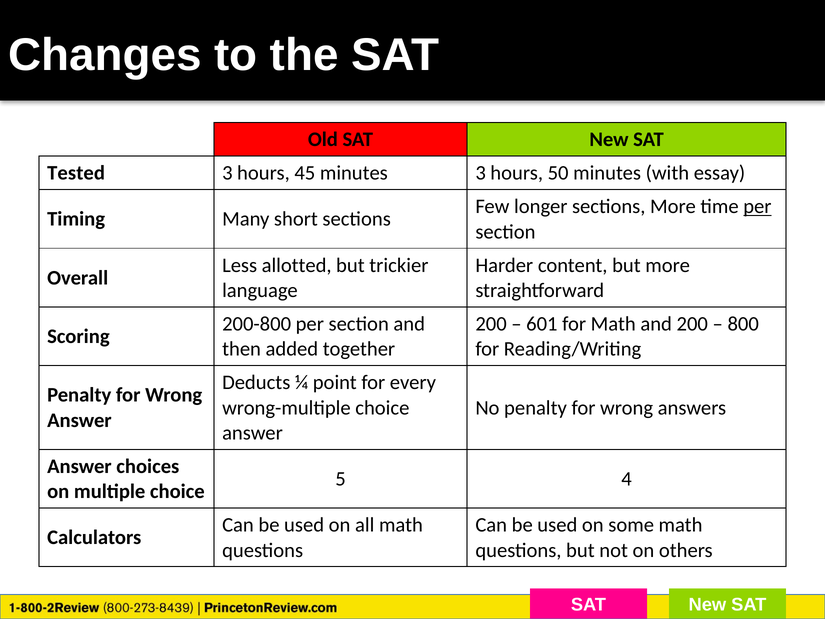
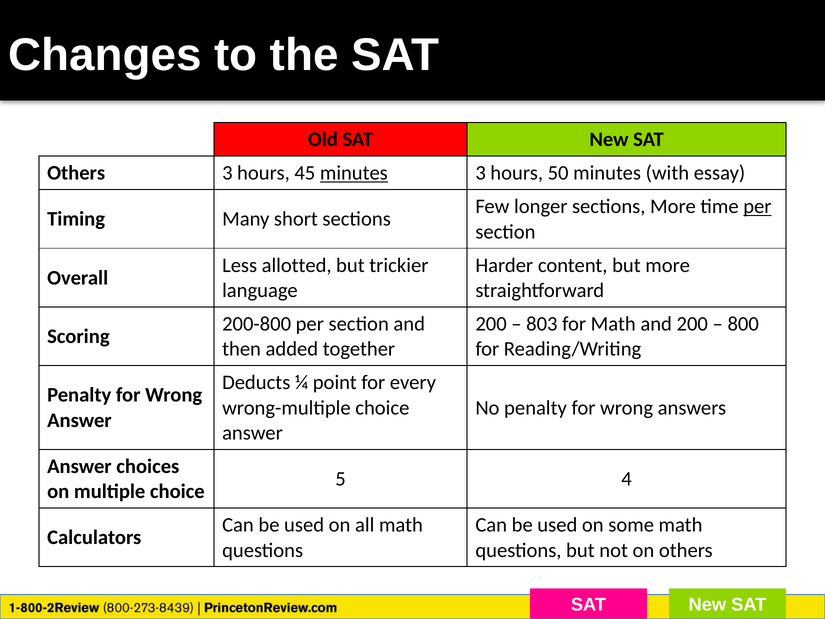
Tested: Tested -> Others (76, 173)
minutes underline: none -> present (354, 173)
601: 601 -> 803 (542, 324)
